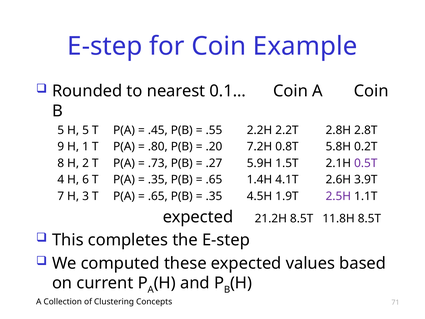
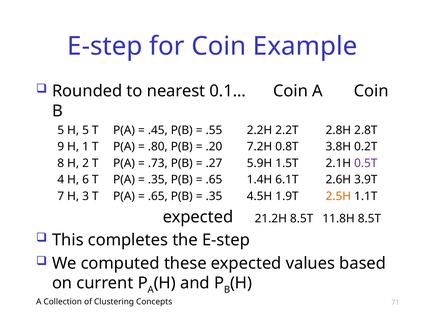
5.8H: 5.8H -> 3.8H (338, 147)
4.1T: 4.1T -> 6.1T (287, 180)
2.5H colour: purple -> orange (338, 196)
